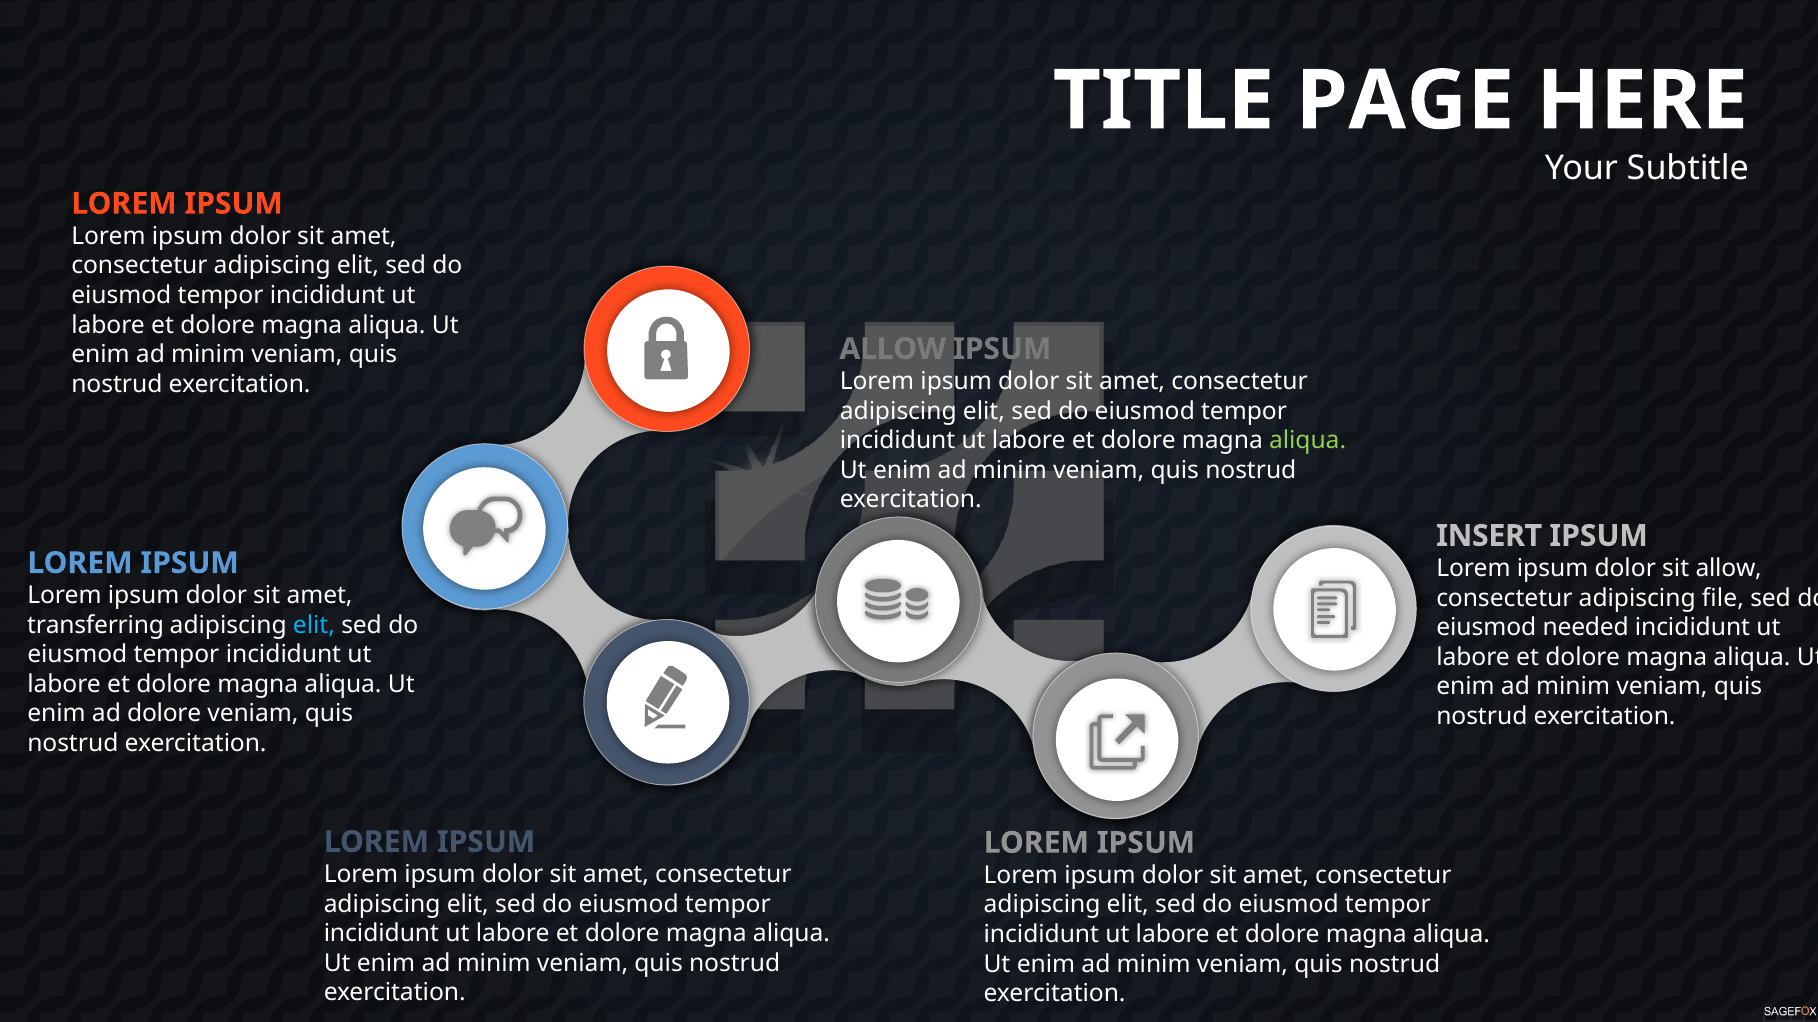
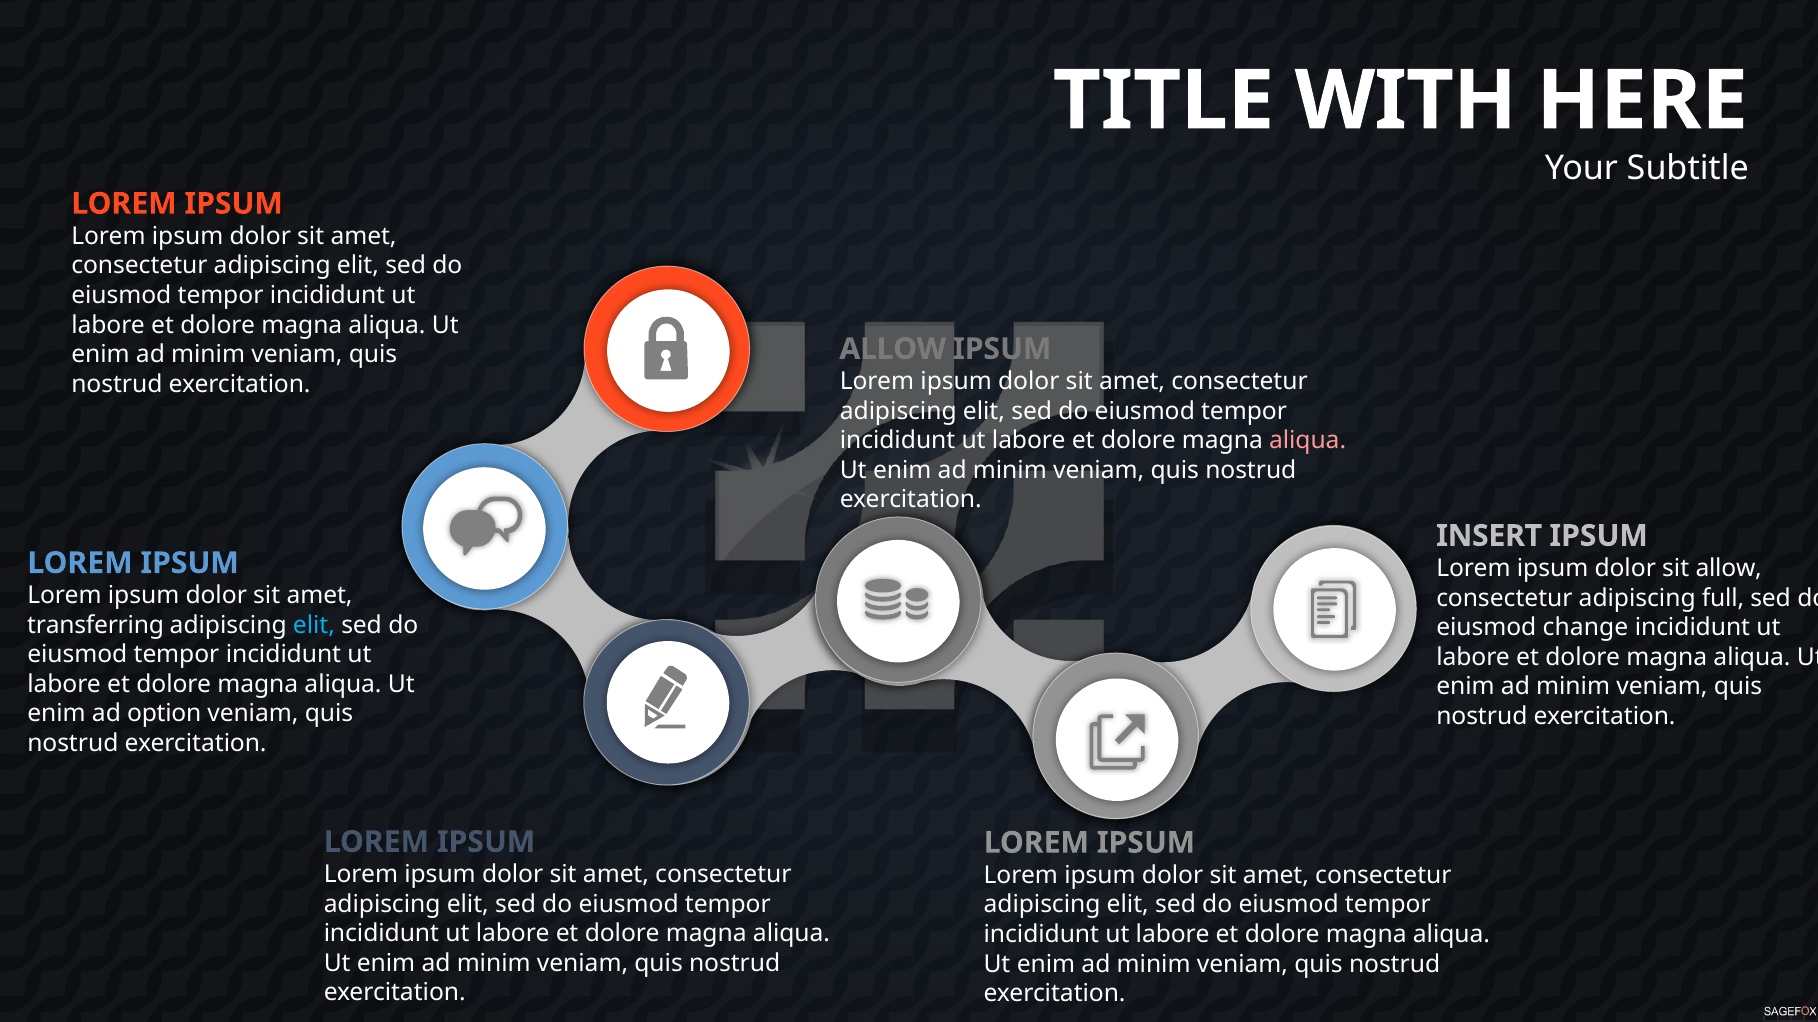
PAGE: PAGE -> WITH (1406, 101)
aliqua colour: light green -> pink (1308, 441)
file: file -> full (1723, 598)
needed: needed -> change (1586, 628)
ad dolore: dolore -> option (164, 714)
